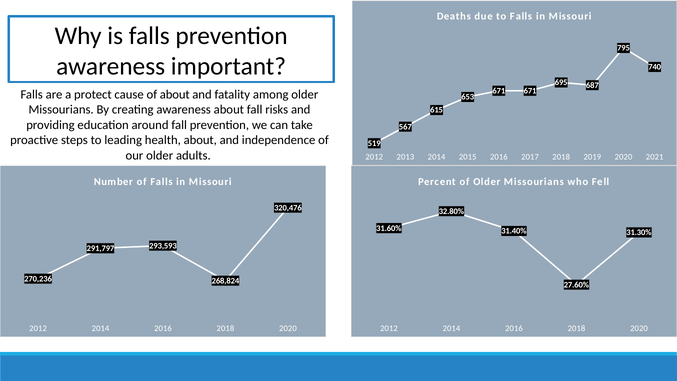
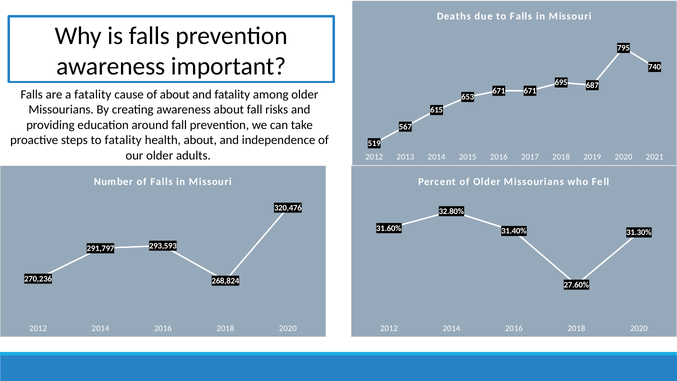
a protect: protect -> fatality (93, 94)
to leading: leading -> fatality (123, 140)
